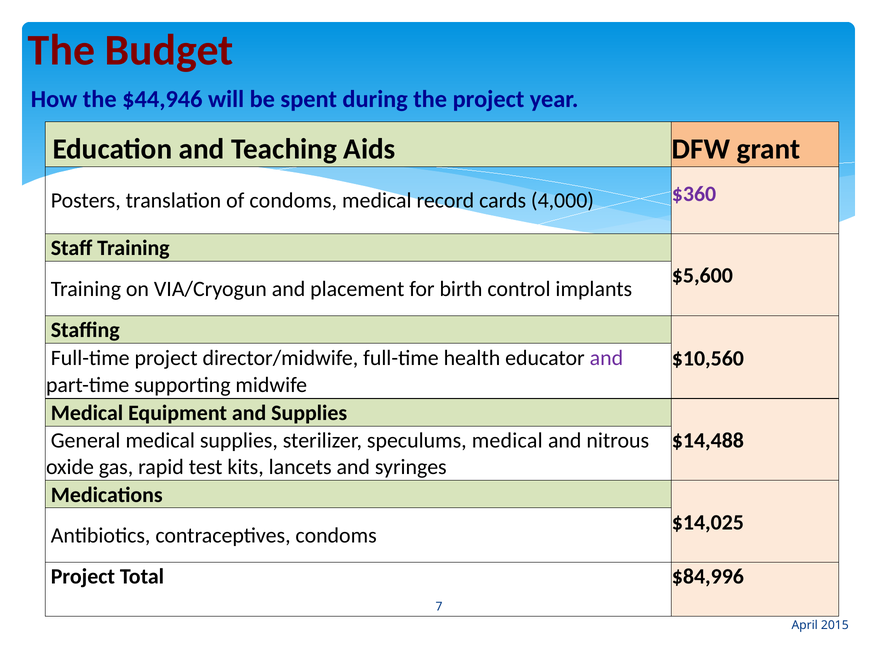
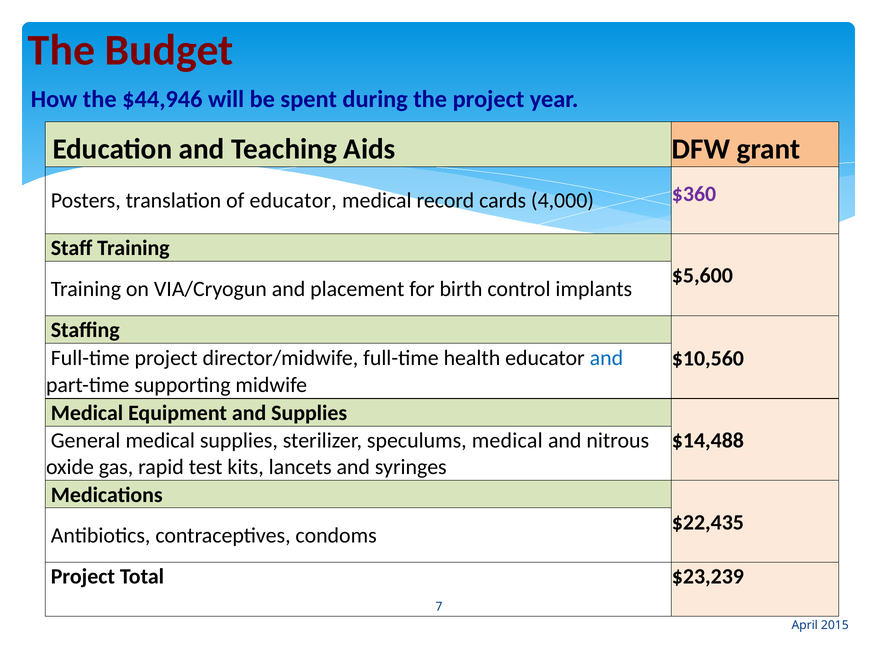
of condoms: condoms -> educator (293, 201)
and colour: purple -> blue (606, 358)
$14,025: $14,025 -> $22,435 (708, 522)
$84,996: $84,996 -> $23,239 (708, 577)
